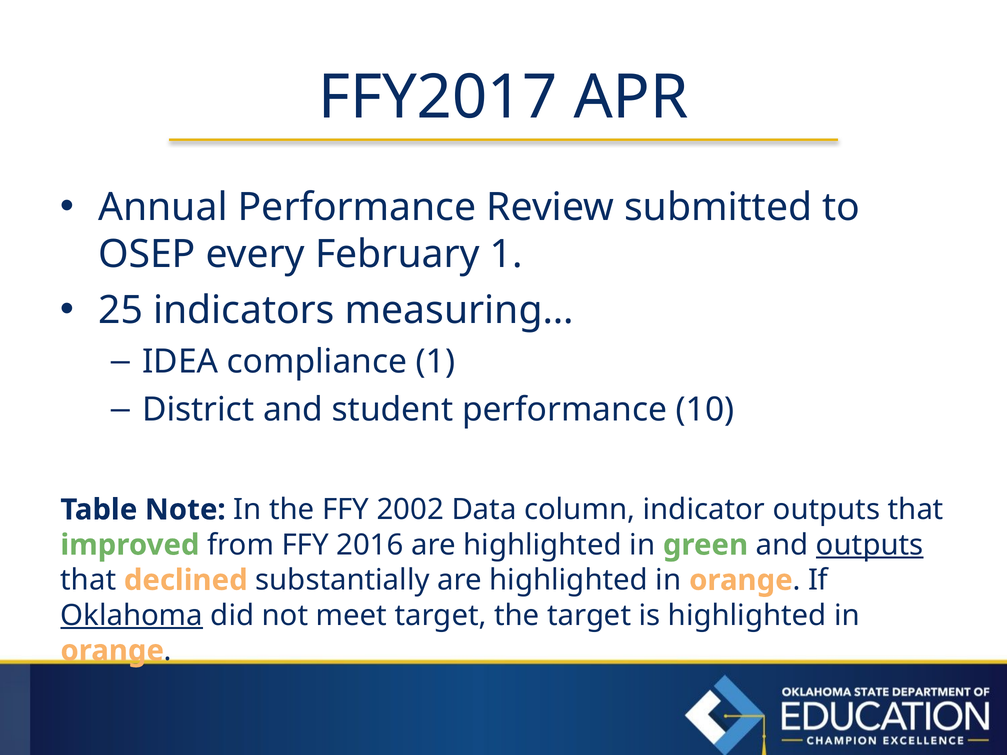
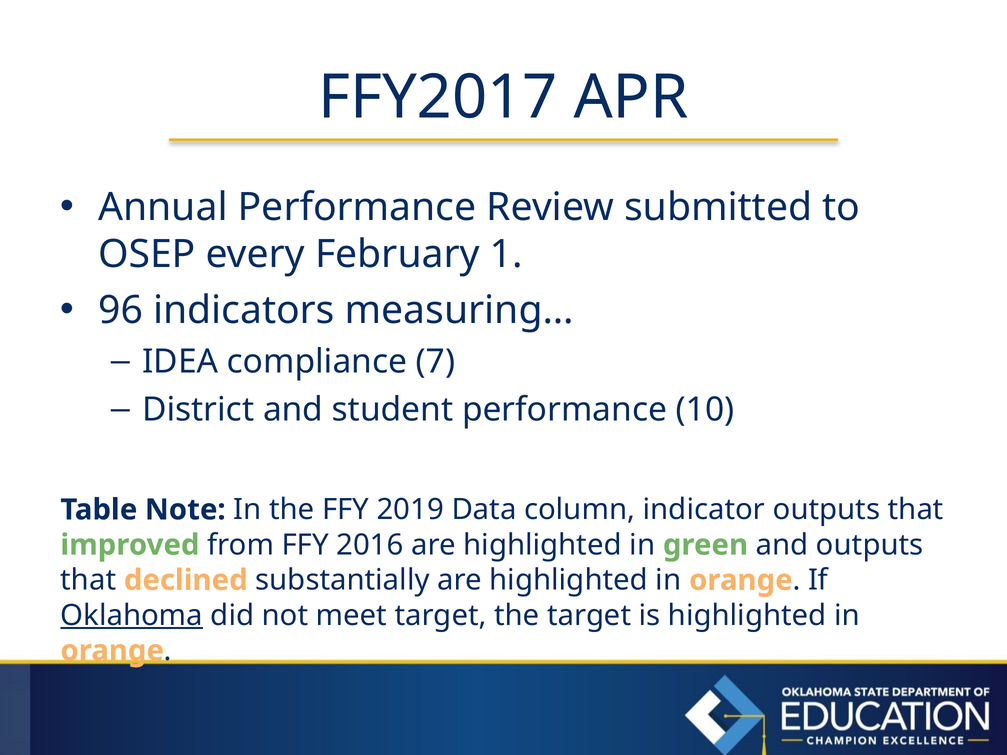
25: 25 -> 96 (121, 311)
compliance 1: 1 -> 7 (436, 362)
2002: 2002 -> 2019 (410, 510)
outputs underline: present -> none (870, 545)
